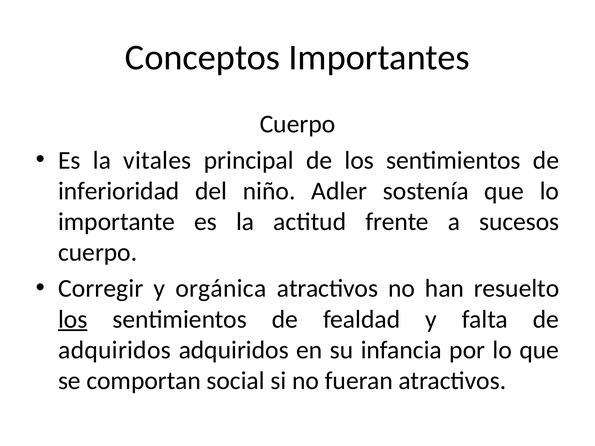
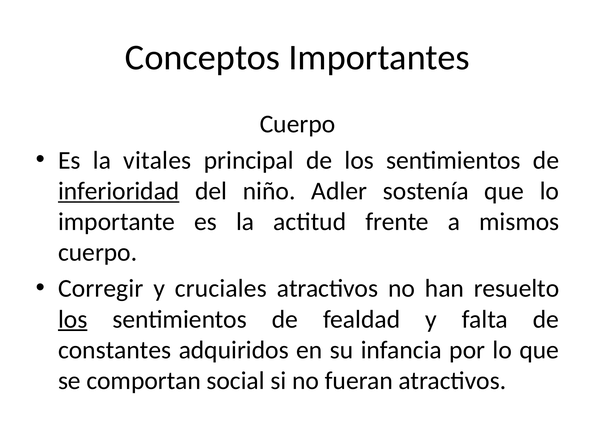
inferioridad underline: none -> present (119, 191)
sucesos: sucesos -> mismos (519, 222)
orgánica: orgánica -> cruciales (221, 289)
adquiridos: adquiridos -> constantes (115, 350)
